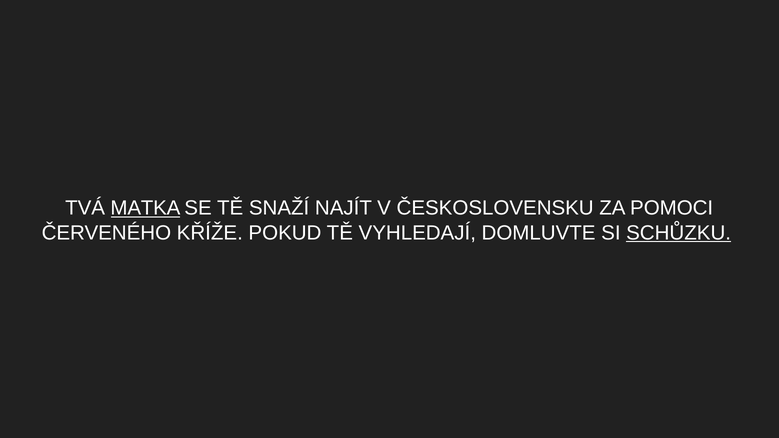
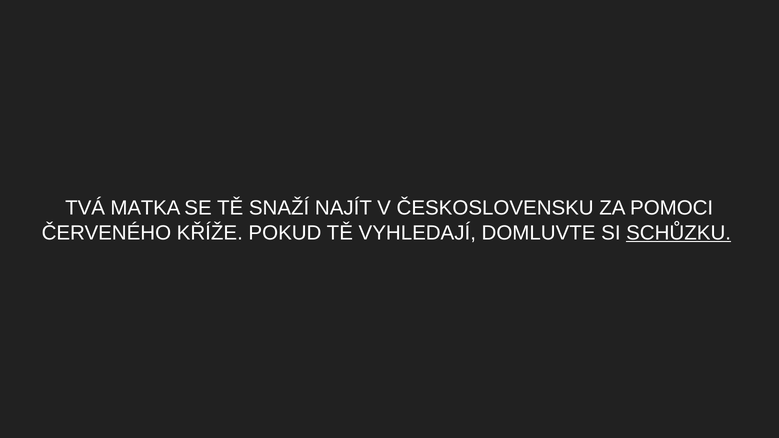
MATKA underline: present -> none (145, 208)
